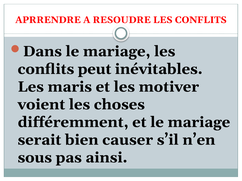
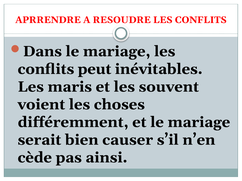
motiver: motiver -> souvent (169, 87)
sous: sous -> cède (35, 158)
